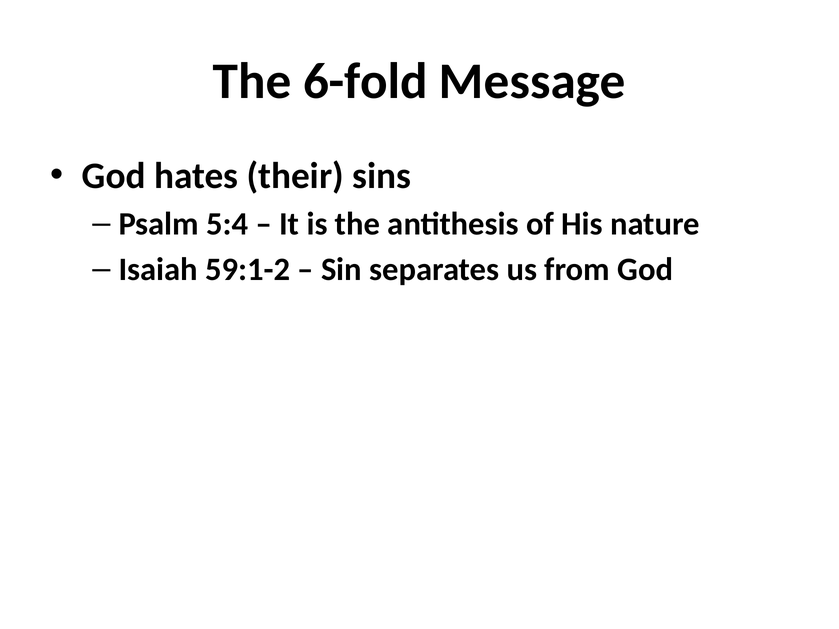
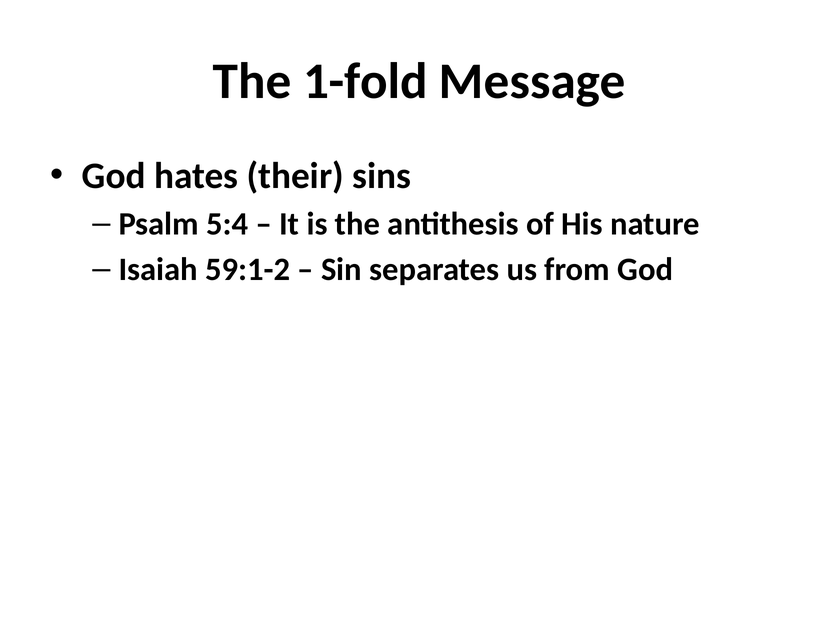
6-fold: 6-fold -> 1-fold (365, 81)
